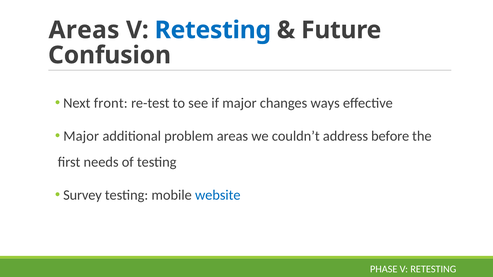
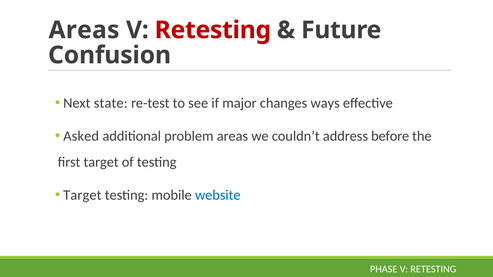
Retesting colour: blue -> red (213, 30)
front: front -> state (111, 103)
Major: Major -> Asked (81, 136)
first needs: needs -> target (101, 162)
Survey: Survey -> Target (82, 195)
